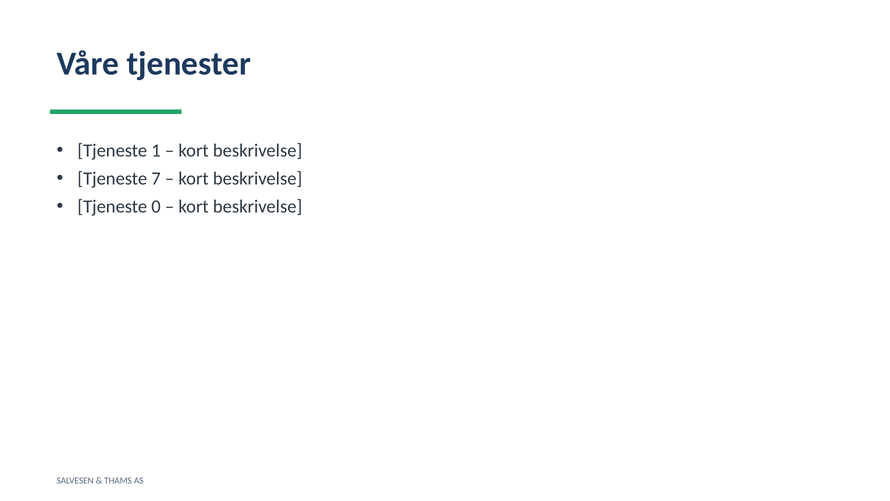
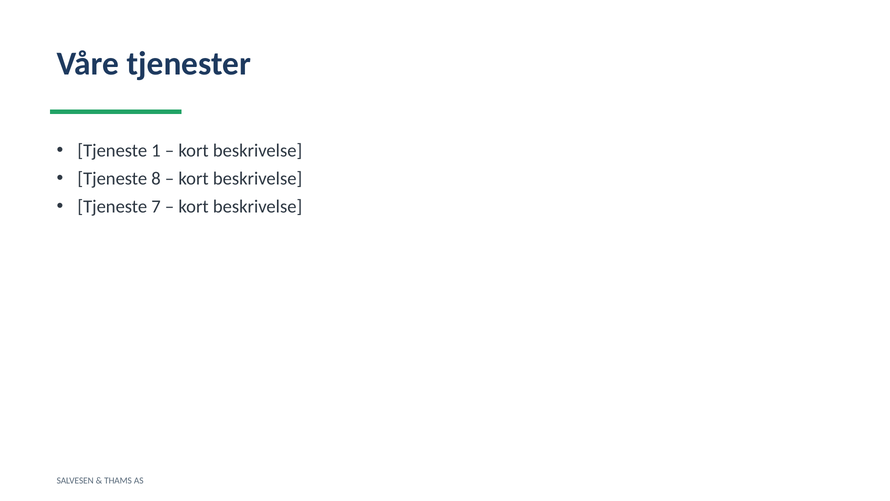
7: 7 -> 8 (156, 179)
0: 0 -> 7 (156, 206)
